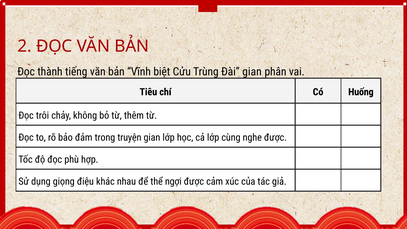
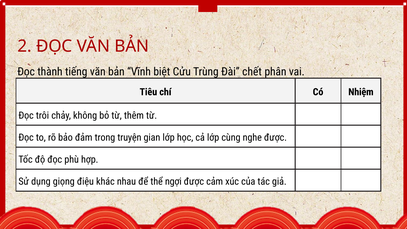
Đài gian: gian -> chết (252, 72)
Huống: Huống -> Nhiệm (361, 92)
